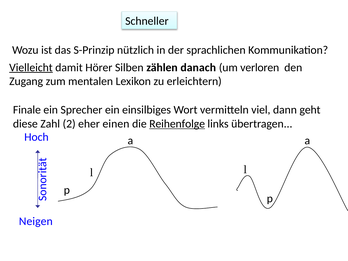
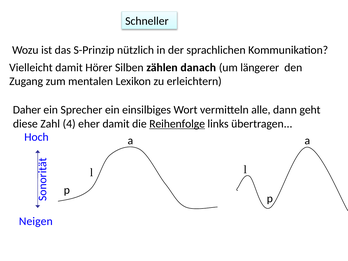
Vielleicht underline: present -> none (31, 67)
verloren: verloren -> längerer (260, 67)
Finale: Finale -> Daher (27, 110)
viel: viel -> alle (261, 110)
2: 2 -> 4 (69, 124)
eher einen: einen -> damit (116, 124)
